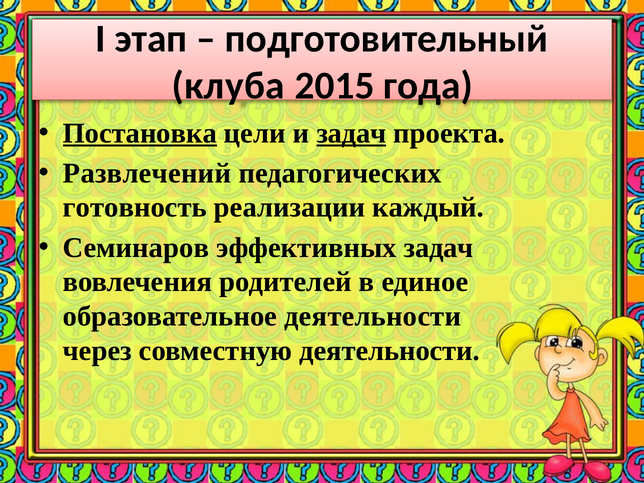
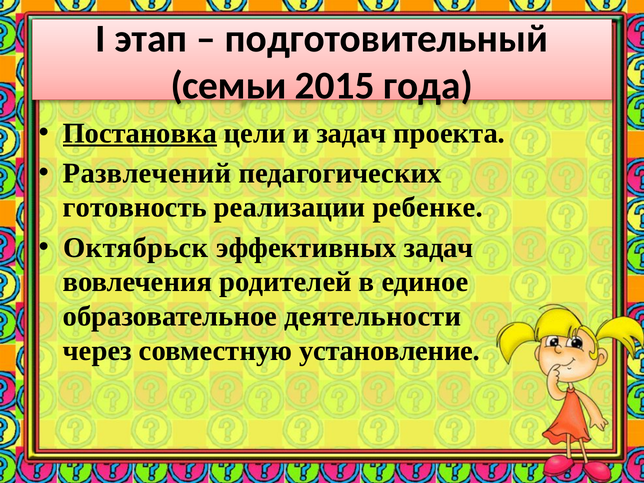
клуба: клуба -> семьи (229, 86)
задач underline: present -> none (351, 133)
каждый: каждый -> ребенке (428, 208)
Семинаров: Семинаров -> Октябрьск (136, 248)
совместную деятельности: деятельности -> установление (390, 351)
